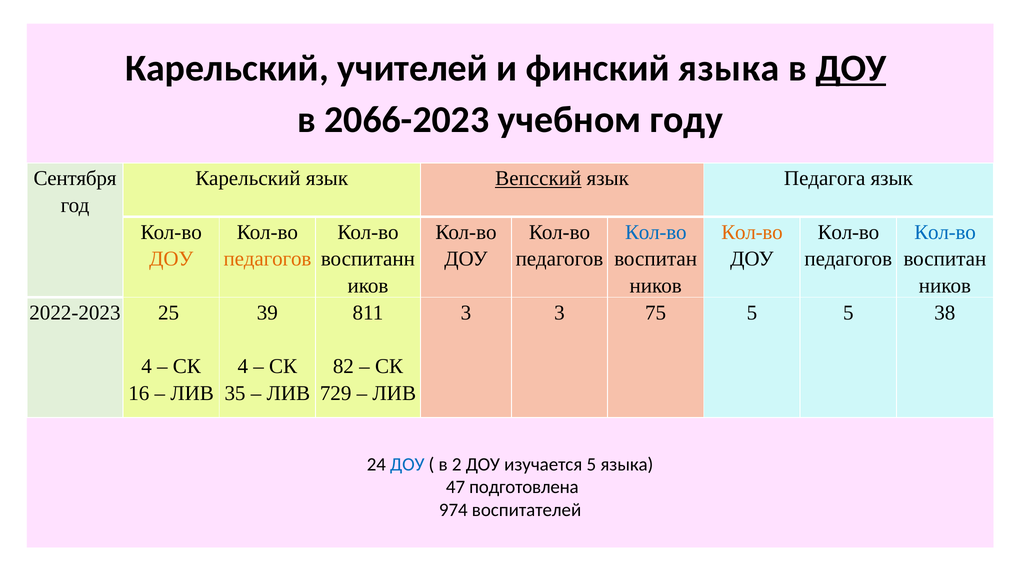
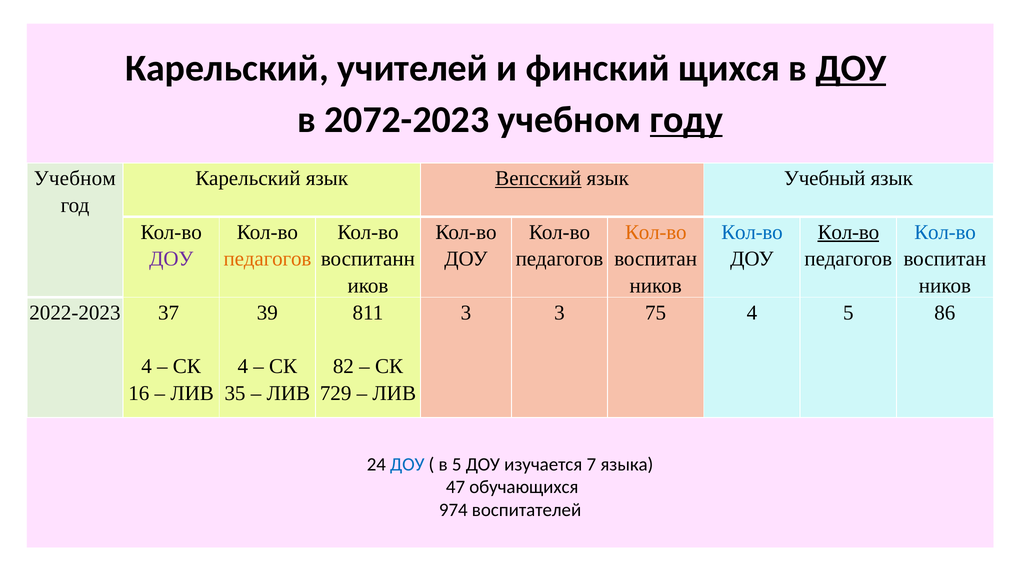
финский языка: языка -> щихся (729, 68)
2066-2023: 2066-2023 -> 2072-2023 (407, 120)
году underline: none -> present (686, 120)
Сентября: Сентября -> Учебном (75, 178)
Педагога: Педагога -> Учебный (825, 178)
Кол-во colour: blue -> orange (656, 232)
Кол-во colour: orange -> blue (752, 232)
Кол-во underline: none -> present (848, 232)
ДОУ colour: orange -> purple (171, 259)
25: 25 -> 37 (169, 313)
75 5: 5 -> 4 (752, 313)
38: 38 -> 86 (945, 313)
в 2: 2 -> 5 (457, 465)
изучается 5: 5 -> 7 (591, 465)
47 подготовлена: подготовлена -> обучающихся (524, 487)
